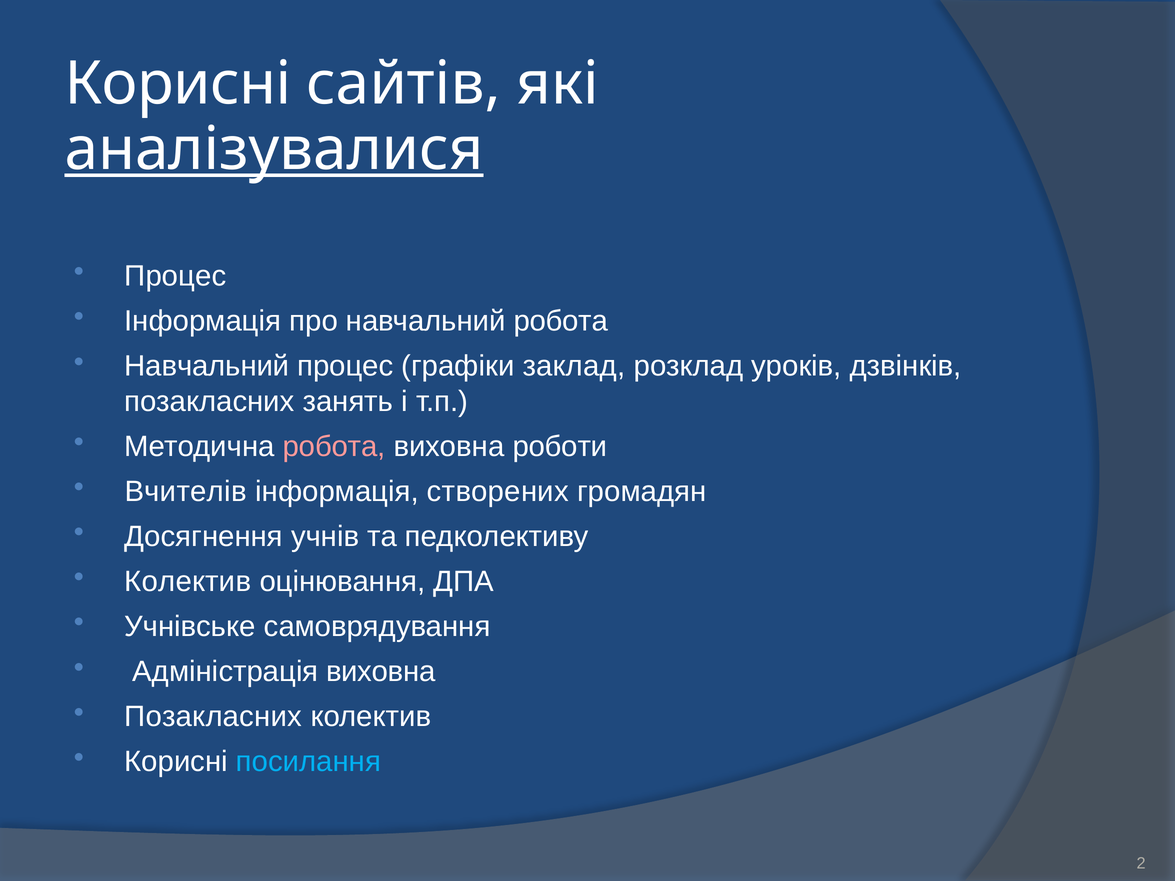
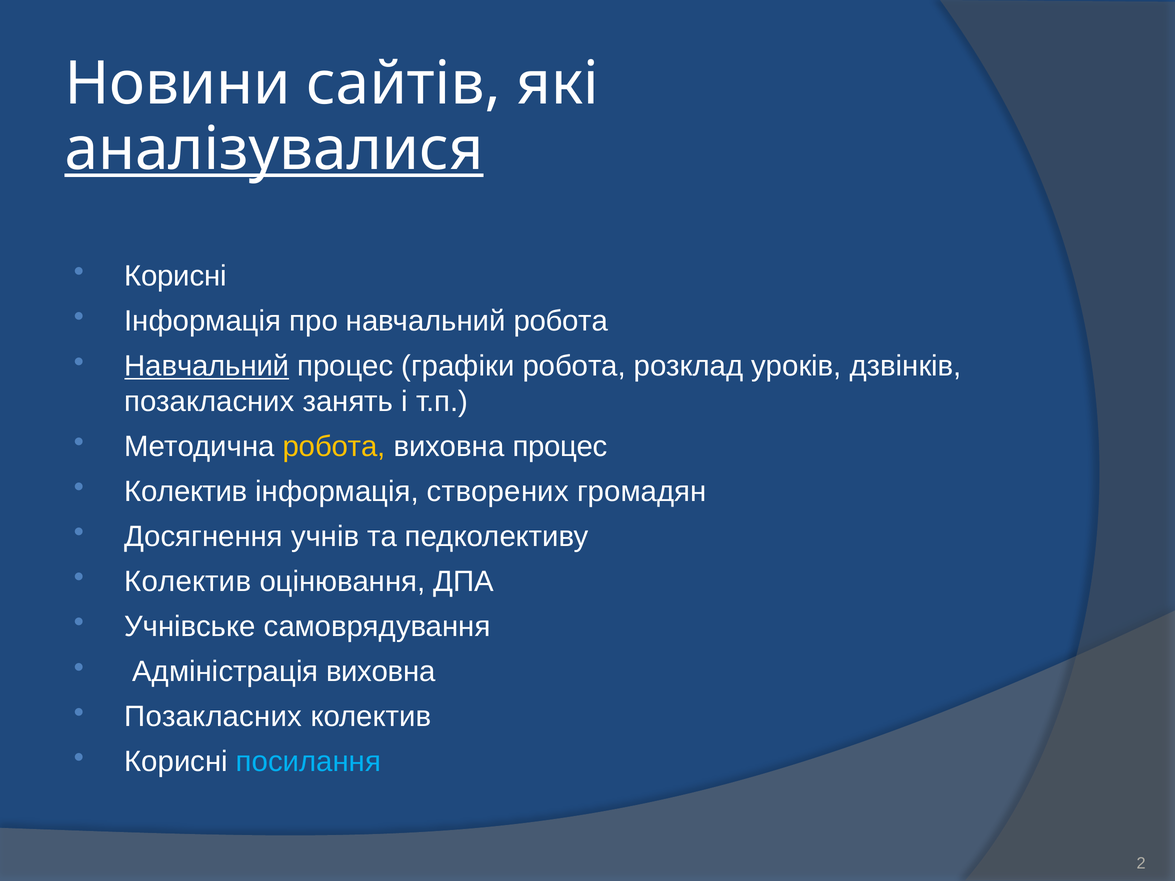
Корисні: Корисні -> Новини (178, 84)
Процес: Процес -> Корисні (175, 276)
Навчальний underline: none -> present (207, 366)
графіки заклад: заклад -> робота (574, 366)
робота colour: pink -> yellow (334, 447)
виховна роботи: роботи -> процес (560, 447)
Вчителів: Вчителів -> Колектив (186, 492)
